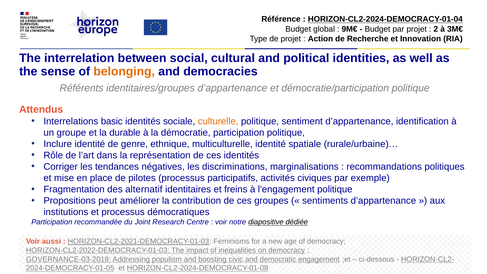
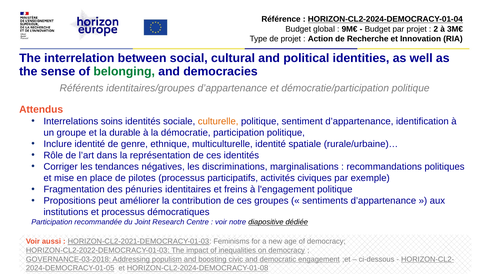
belonging colour: orange -> green (124, 71)
basic: basic -> soins (112, 121)
alternatif: alternatif -> pénuries (144, 189)
